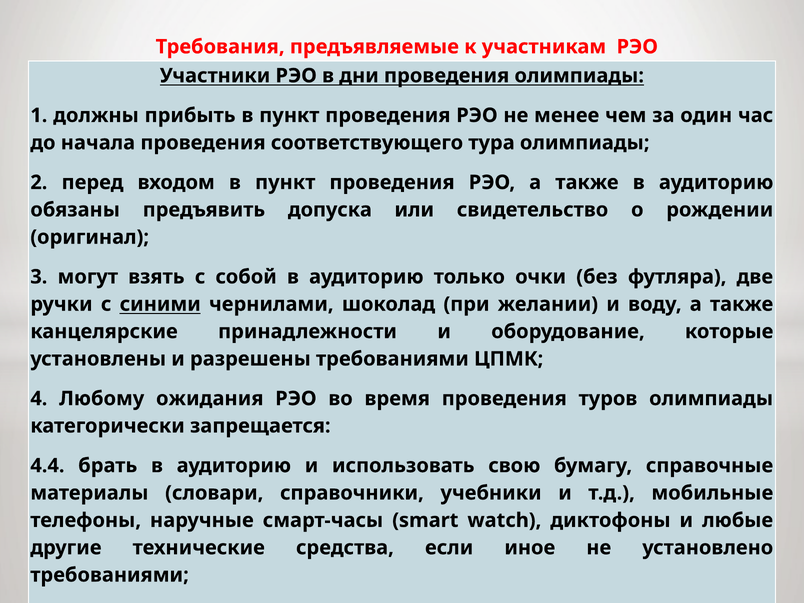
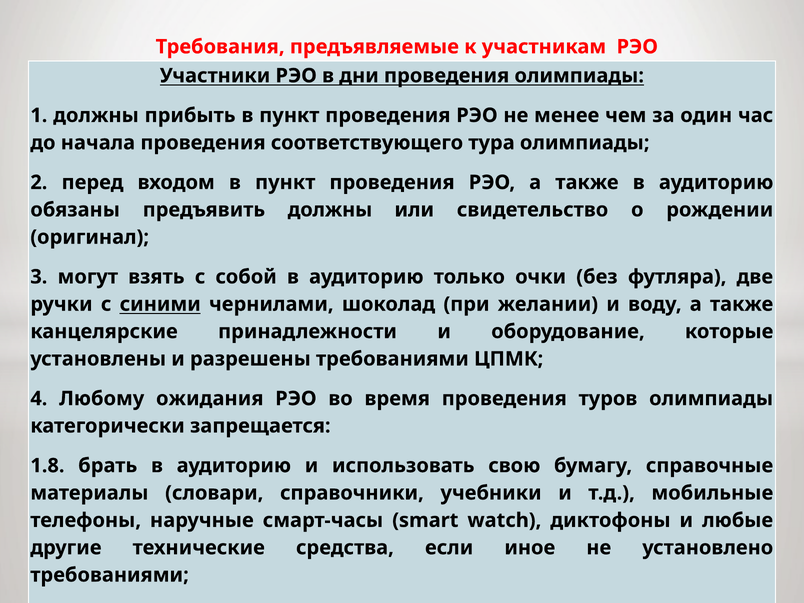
предъявить допуска: допуска -> должны (330, 210)
4.4: 4.4 -> 1.8 (47, 466)
